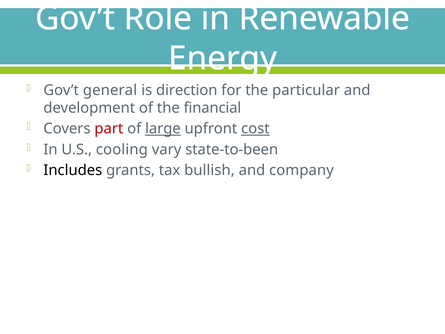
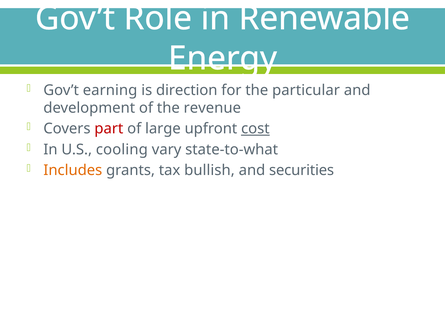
general: general -> earning (110, 90)
financial: financial -> revenue (212, 108)
large underline: present -> none (163, 129)
state-to-been: state-to-been -> state-to-what (232, 149)
Includes colour: black -> orange (73, 170)
company: company -> securities (302, 170)
